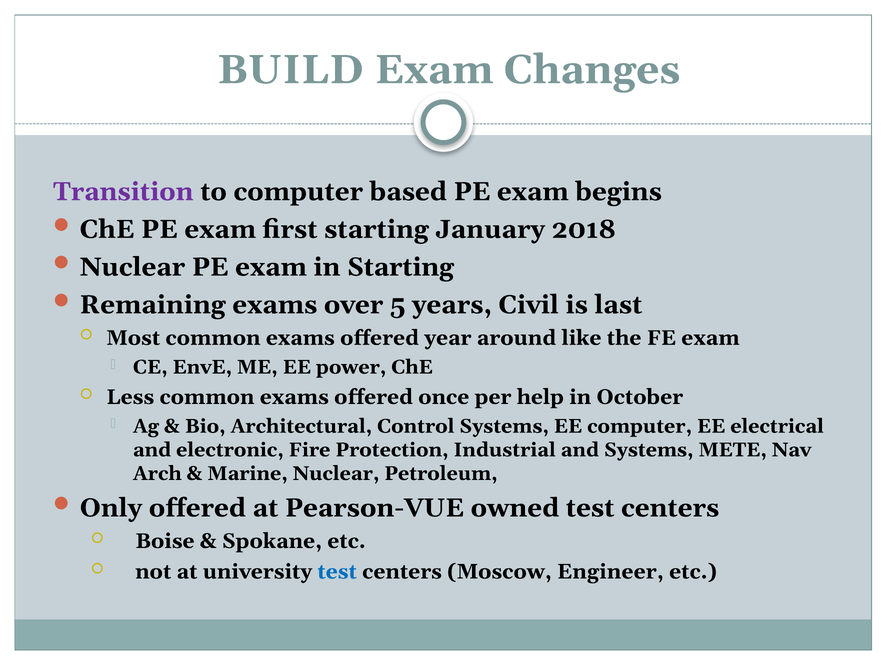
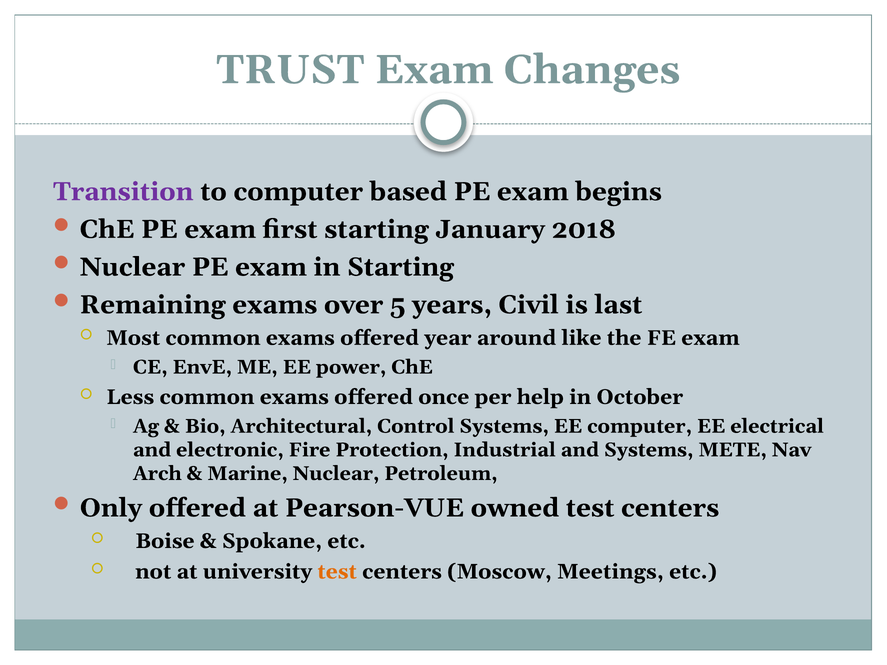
BUILD: BUILD -> TRUST (290, 70)
test colour: blue -> orange (337, 572)
Engineer: Engineer -> Meetings (610, 572)
